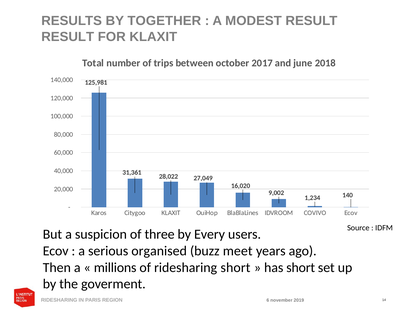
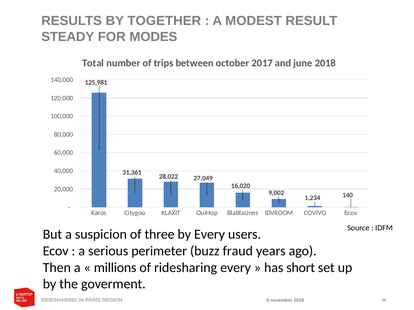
RESULT: RESULT -> STEADY (68, 37)
FOR KLAXIT: KLAXIT -> MODES (153, 37)
organised: organised -> perimeter (159, 251)
meet: meet -> fraud (238, 251)
ridesharing short: short -> every (236, 268)
